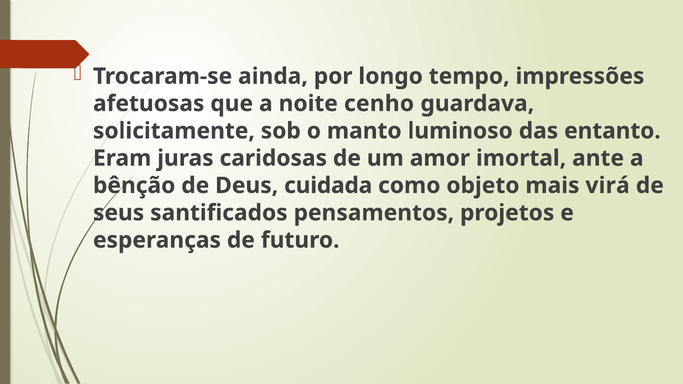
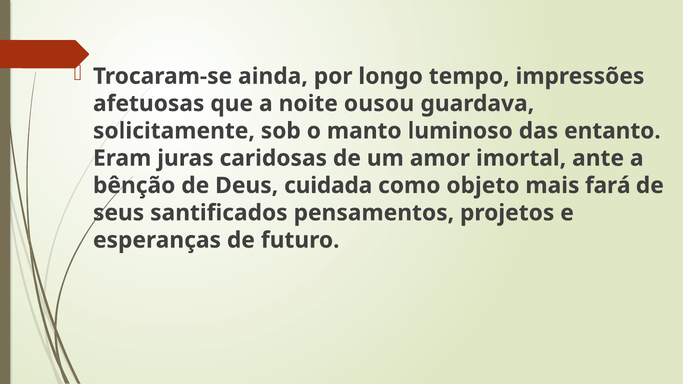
cenho: cenho -> ousou (379, 104)
virá: virá -> fará (608, 186)
